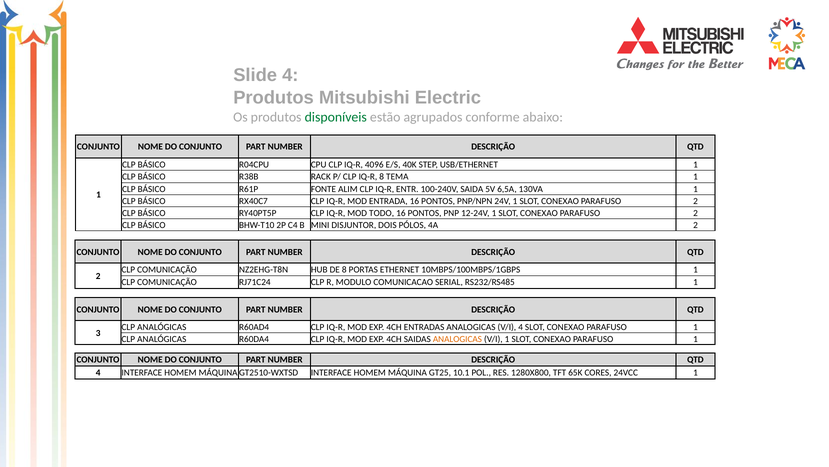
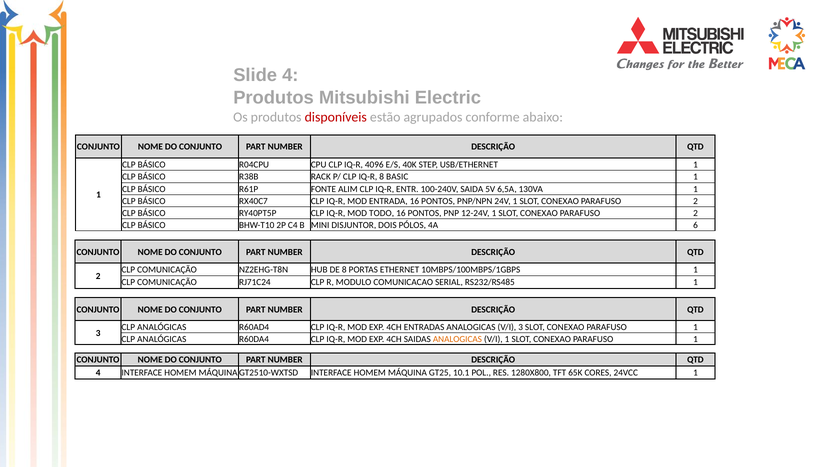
disponíveis colour: green -> red (336, 117)
TEMA: TEMA -> BASIC (397, 177)
4A 2: 2 -> 6 (696, 225)
V/I 4: 4 -> 3 (521, 327)
